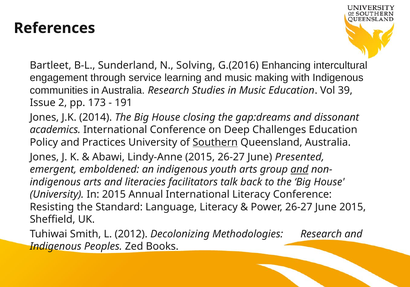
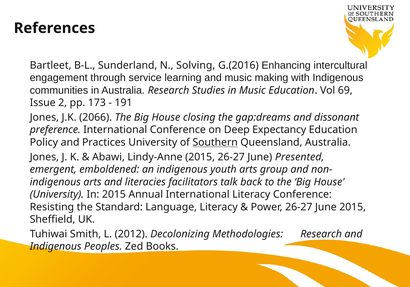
39: 39 -> 69 (345, 90)
2014: 2014 -> 2066 (96, 117)
academics: academics -> preference (55, 130)
Challenges: Challenges -> Expectancy (279, 130)
and underline: present -> none (300, 169)
